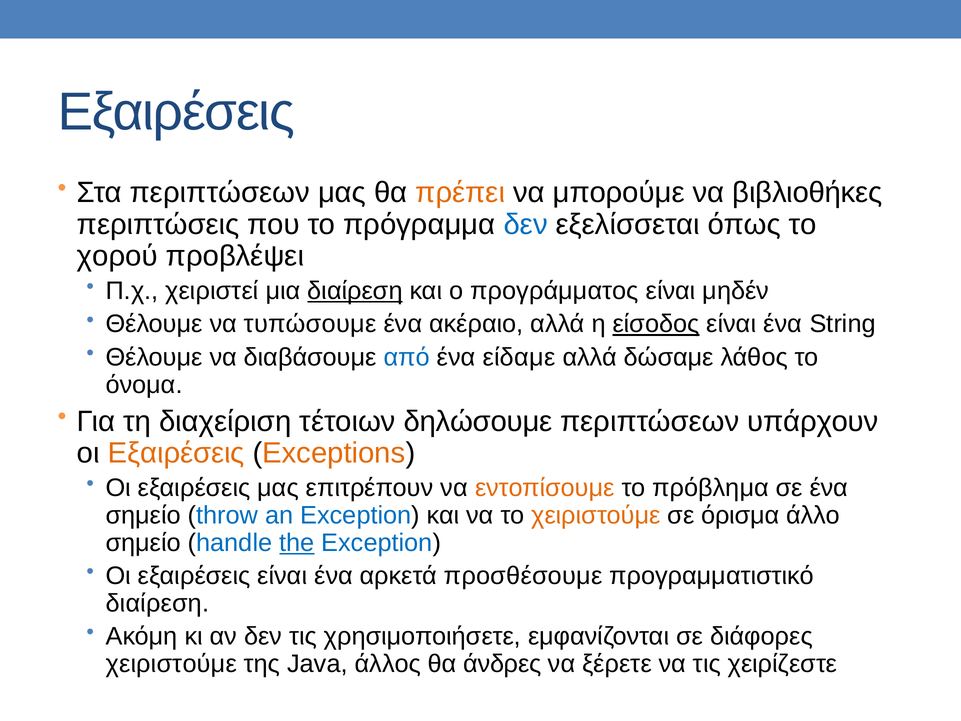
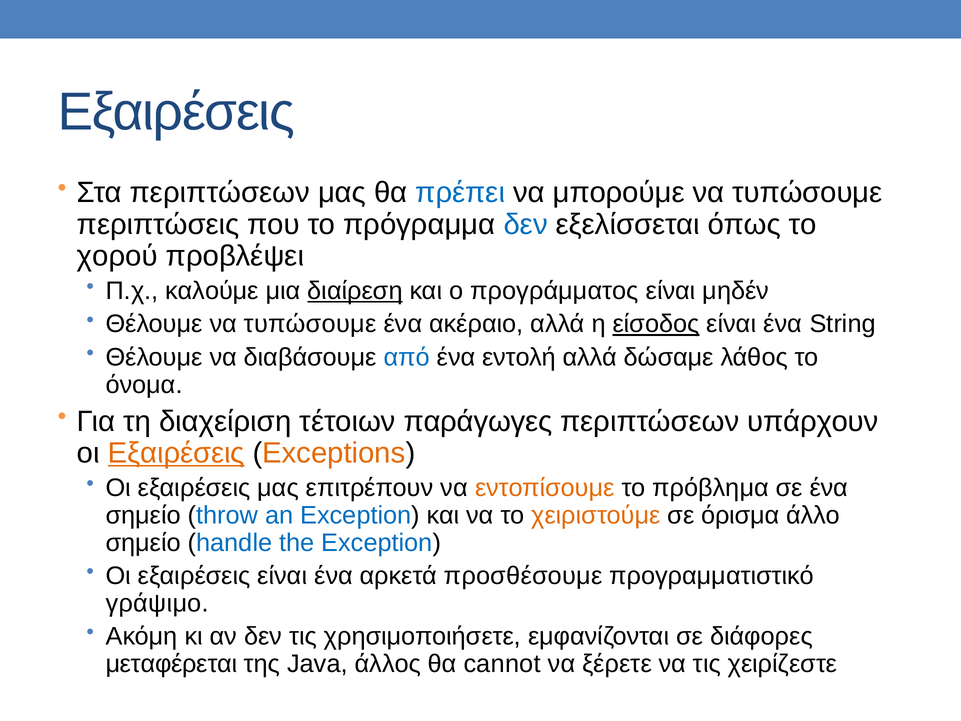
πρέπει colour: orange -> blue (460, 193)
μπορούμε να βιβλιοθήκες: βιβλιοθήκες -> τυπώσουμε (807, 193)
χειριστεί: χειριστεί -> καλούμε (212, 291)
είδαμε: είδαμε -> εντολή (519, 357)
δηλώσουμε: δηλώσουμε -> παράγωγες (478, 421)
Εξαιρέσεις underline: none -> present (176, 453)
the underline: present -> none (297, 543)
διαίρεση: διαίρεση -> γράψιμο (157, 603)
χειριστούμε: χειριστούμε -> μεταφέρεται (171, 664)
άνδρες: άνδρες -> cannot (502, 664)
